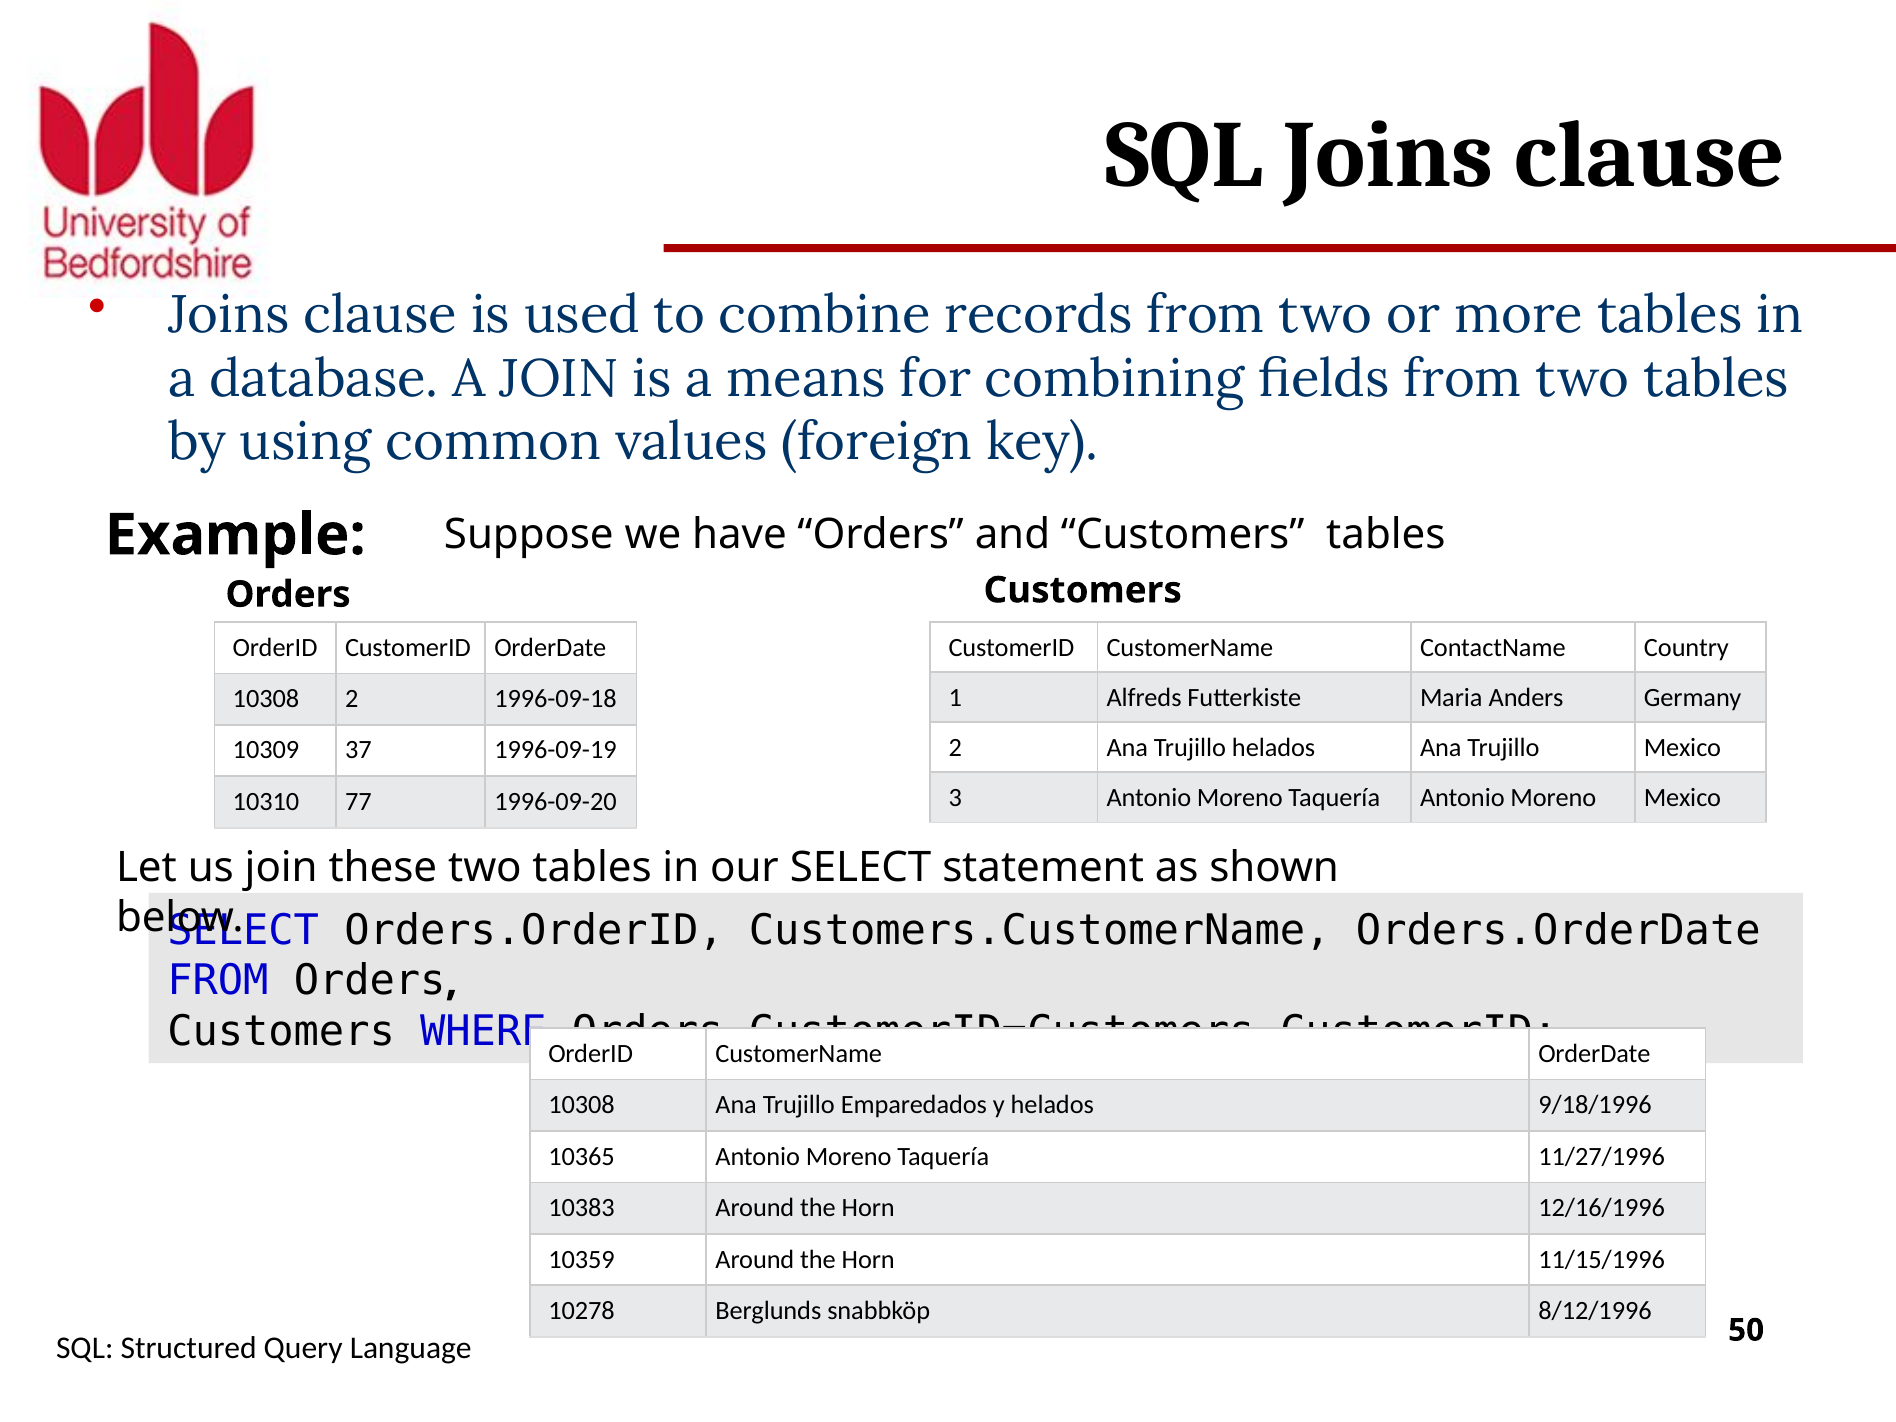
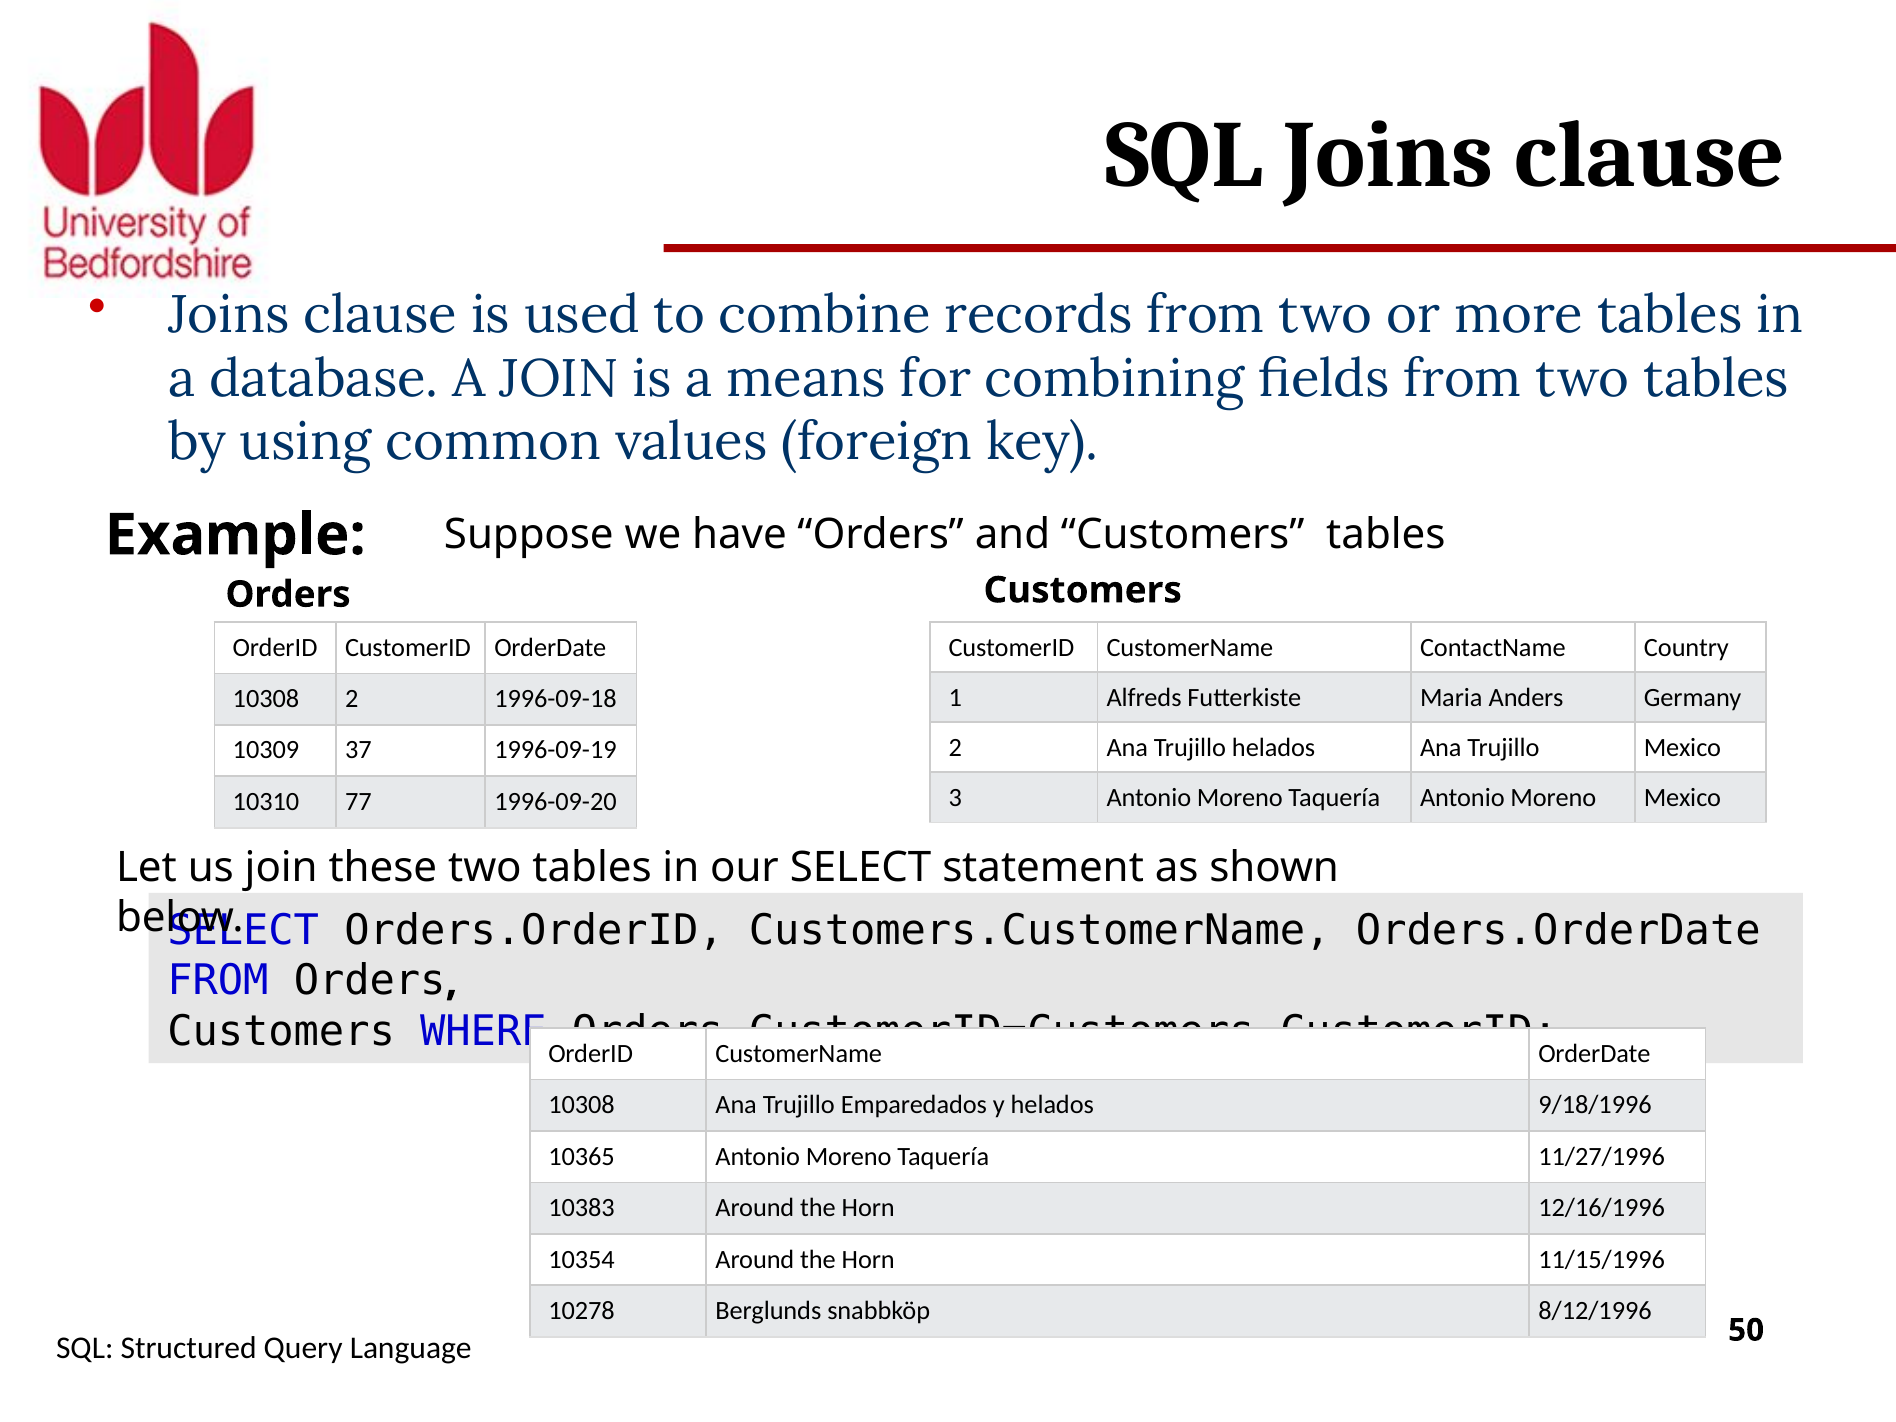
10359: 10359 -> 10354 (582, 1259)
